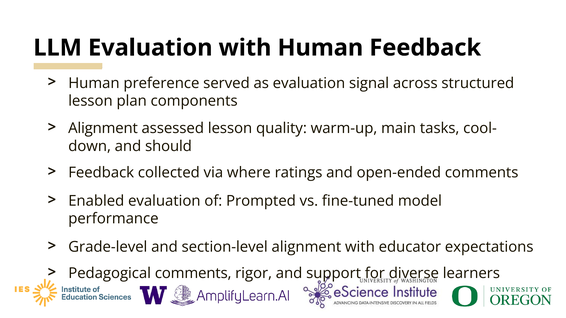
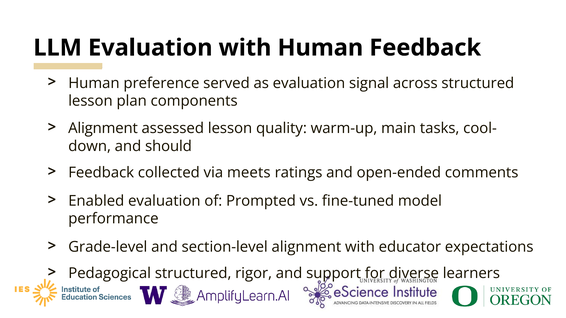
where: where -> meets (249, 173)
Pedagogical comments: comments -> structured (193, 274)
